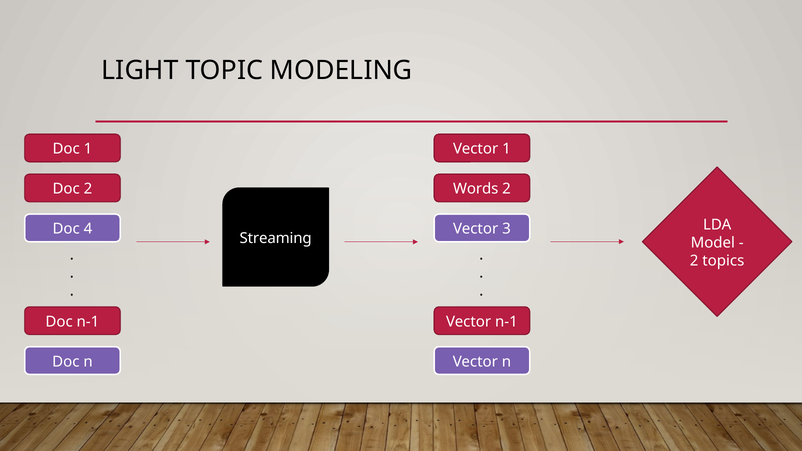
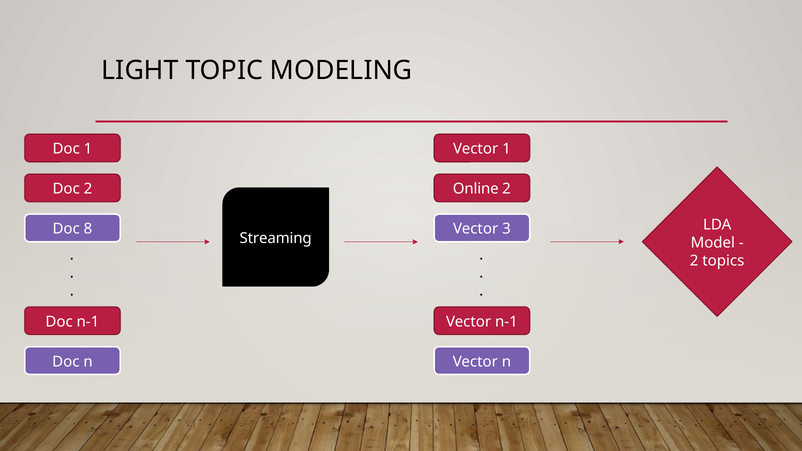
Words: Words -> Online (476, 189)
4: 4 -> 8 (88, 229)
